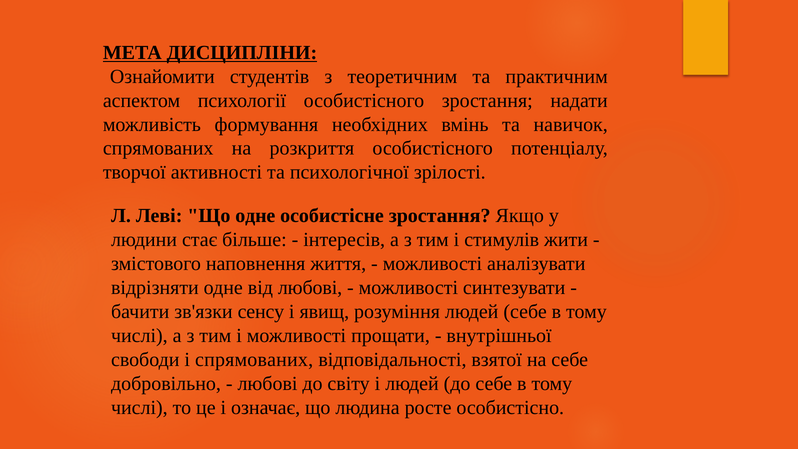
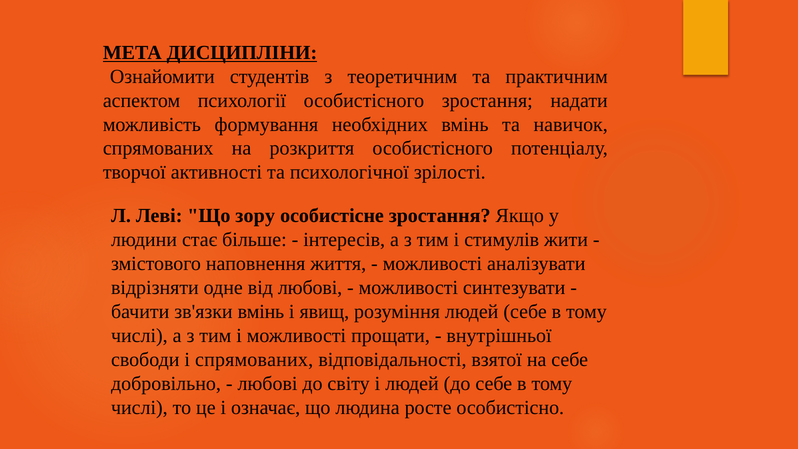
Що одне: одне -> зору (255, 216)
зв'язки сенсу: сенсу -> вмінь (261, 312)
